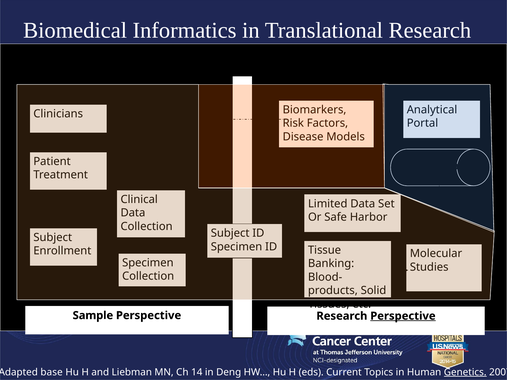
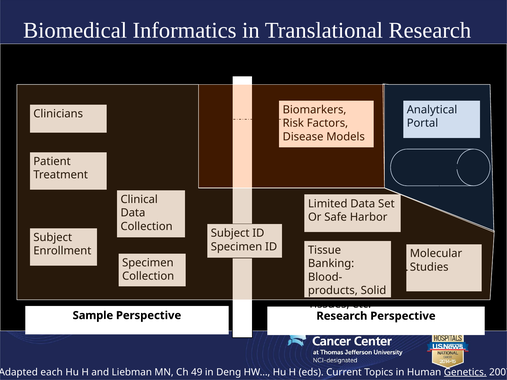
Perspective underline: present -> none (403, 316)
base: base -> each (52, 372)
14: 14 -> 49 (197, 372)
